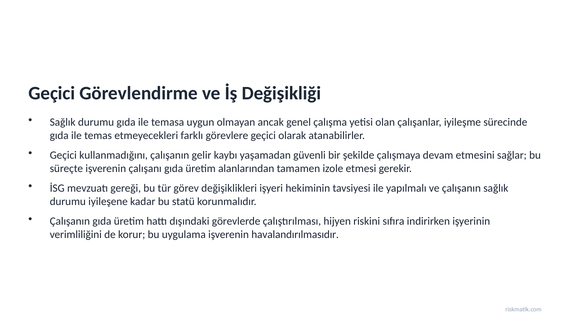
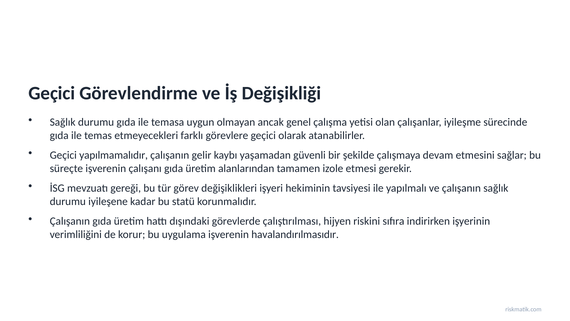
kullanmadığını: kullanmadığını -> yapılmamalıdır (114, 155)
